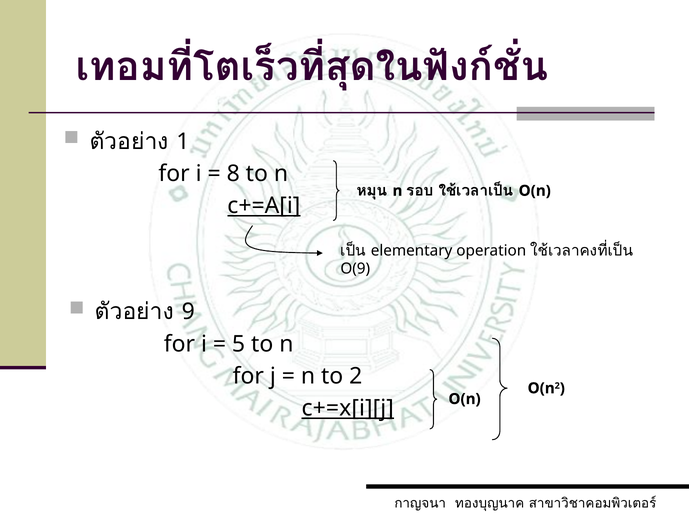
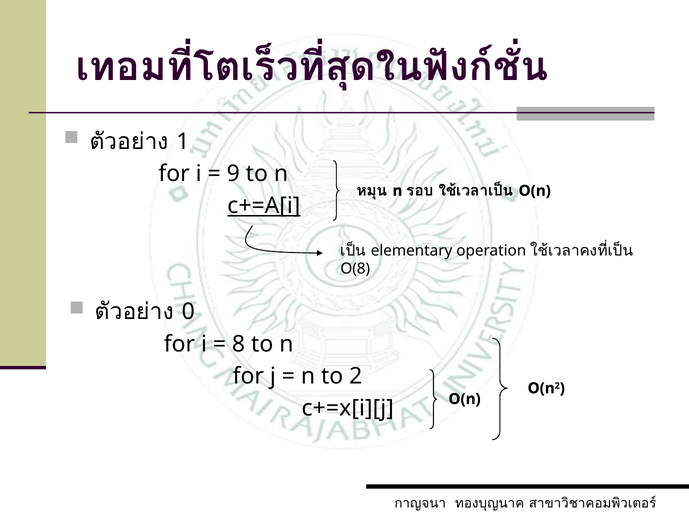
8: 8 -> 9 (233, 174)
O(9: O(9 -> O(8 (355, 269)
9: 9 -> 0 (188, 312)
5: 5 -> 8 (239, 344)
c+=x[i][j underline: present -> none (348, 408)
